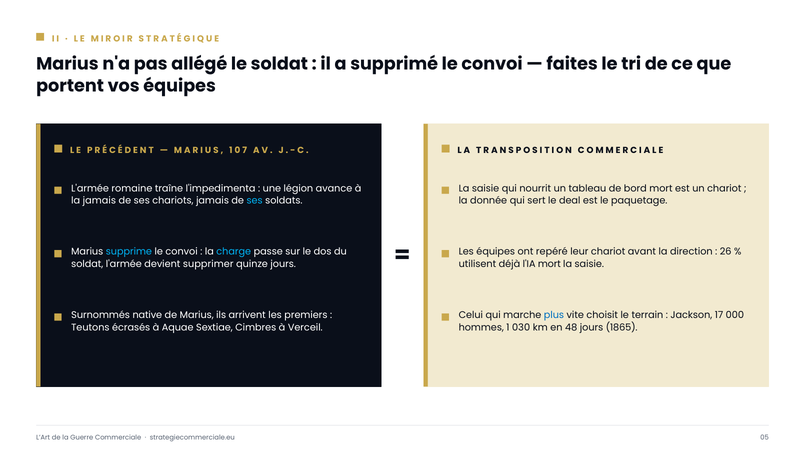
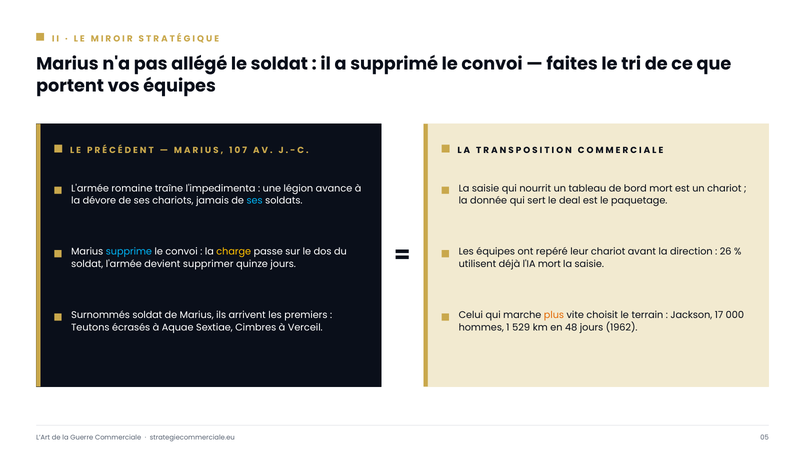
la jamais: jamais -> dévore (99, 201)
charge colour: light blue -> yellow (234, 252)
Surnommés native: native -> soldat (147, 315)
plus colour: blue -> orange (554, 315)
030: 030 -> 529 (521, 327)
1865: 1865 -> 1962 (622, 327)
